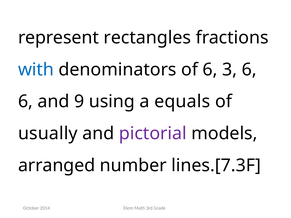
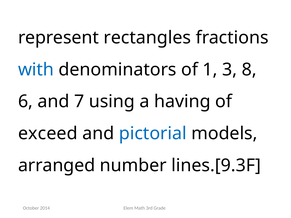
of 6: 6 -> 1 (210, 70)
3 6: 6 -> 8 (249, 70)
9: 9 -> 7 (79, 102)
equals: equals -> having (182, 102)
usually: usually -> exceed (48, 134)
pictorial colour: purple -> blue (153, 134)
lines.[7.3F: lines.[7.3F -> lines.[9.3F (216, 166)
